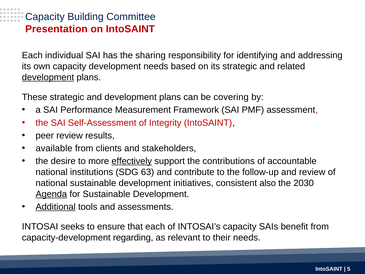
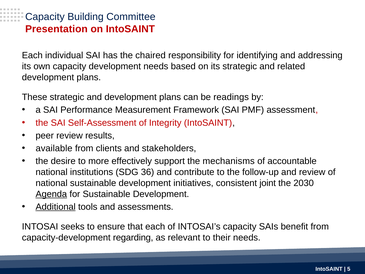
sharing: sharing -> chaired (151, 55)
development underline: present -> none (48, 77)
covering: covering -> readings (231, 97)
effectively underline: present -> none (132, 161)
contributions: contributions -> mechanisms (229, 161)
63: 63 -> 36 (148, 172)
also: also -> joint (268, 183)
